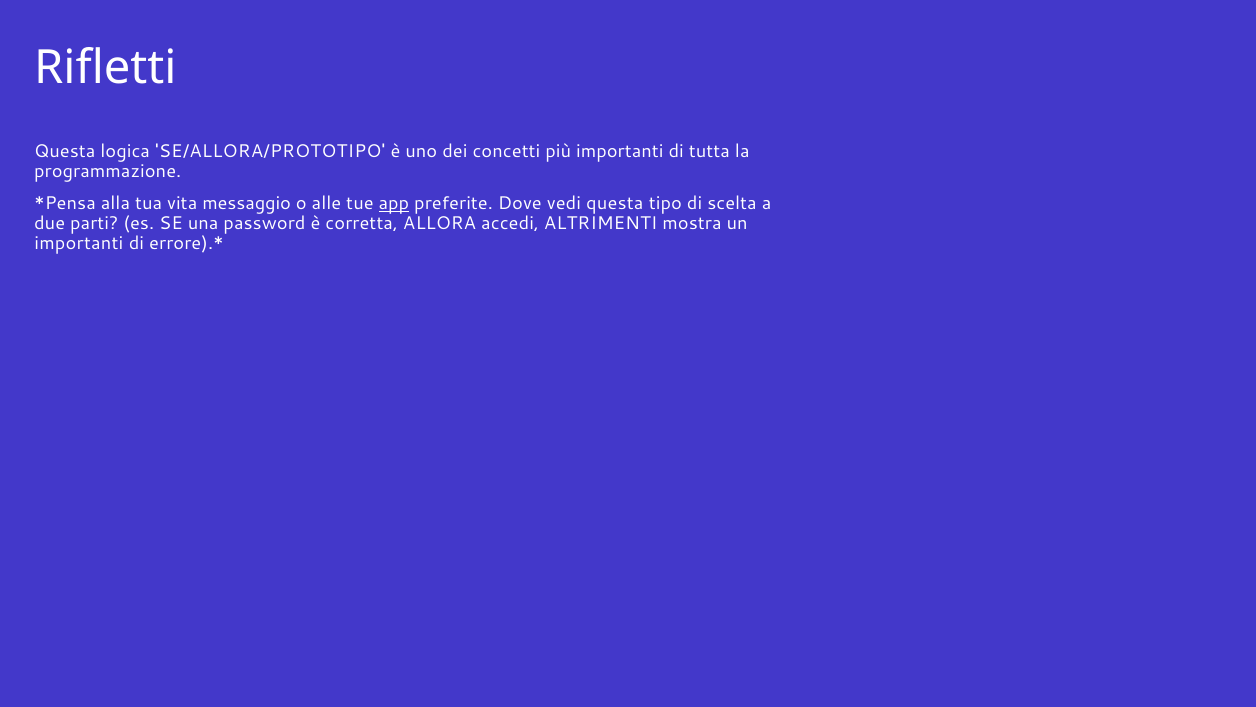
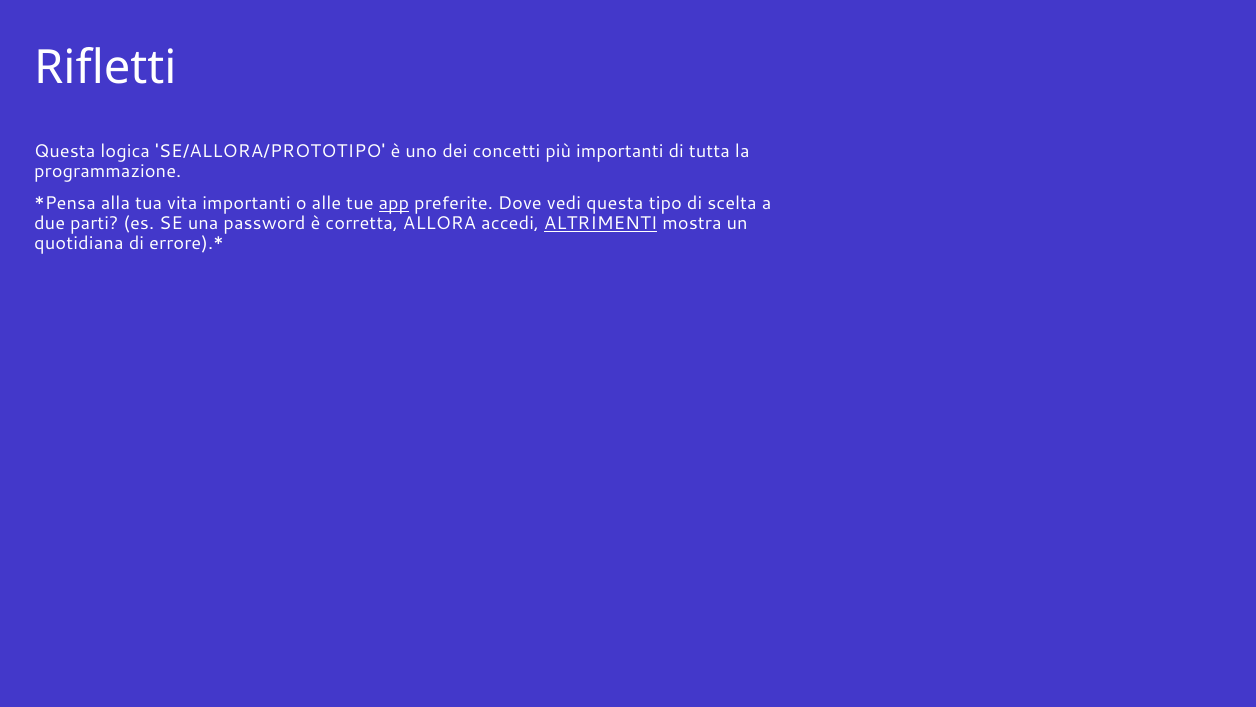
vita messaggio: messaggio -> importanti (247, 204)
ALTRIMENTI underline: none -> present (601, 224)
importanti: importanti -> quotidiana (79, 243)
